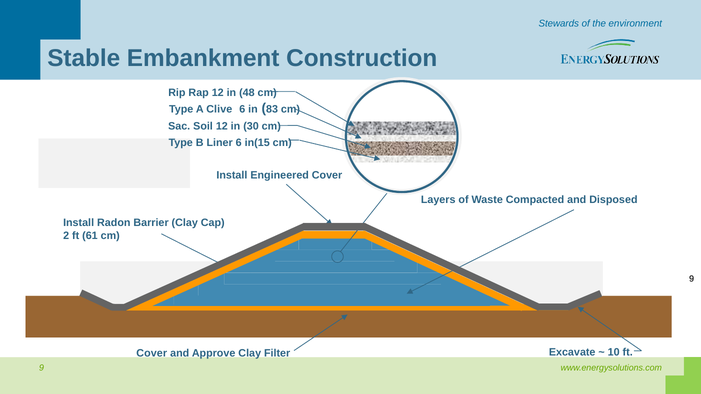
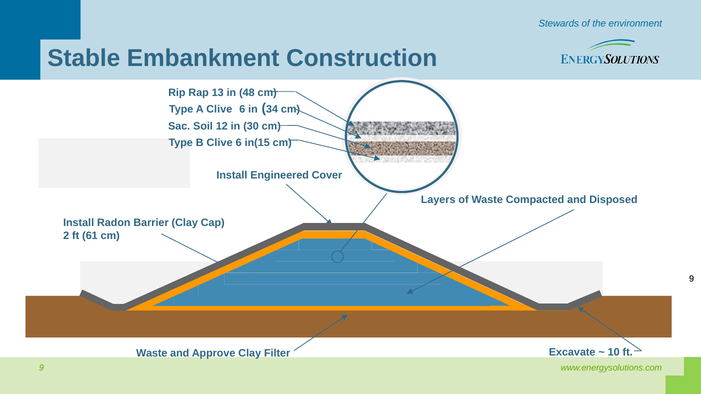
Rap 12: 12 -> 13 (218, 93)
83: 83 -> 34 (272, 109)
B Liner: Liner -> Clive (220, 143)
Cover: Cover -> Waste (152, 353)
